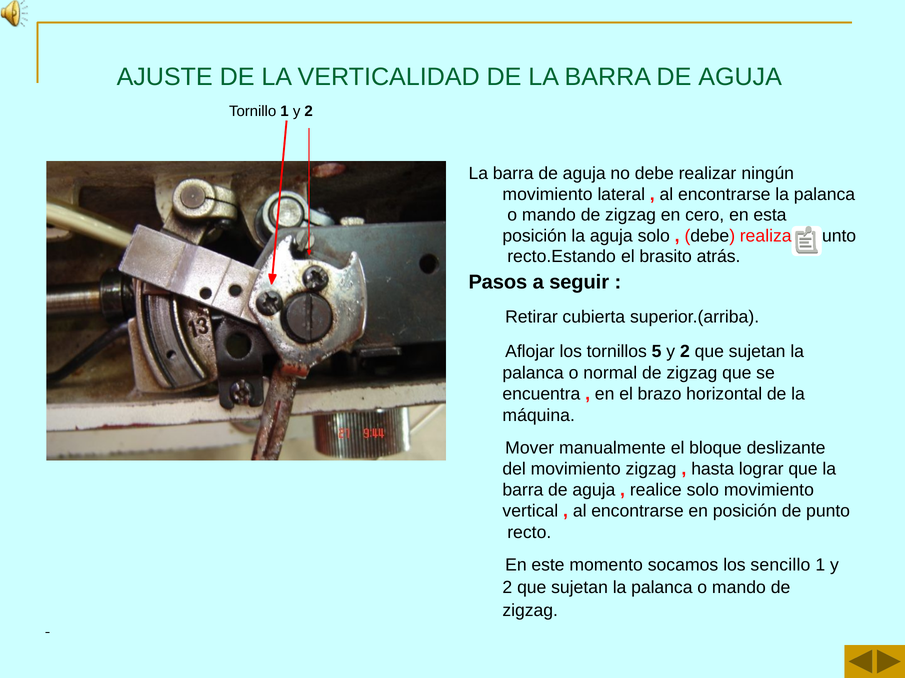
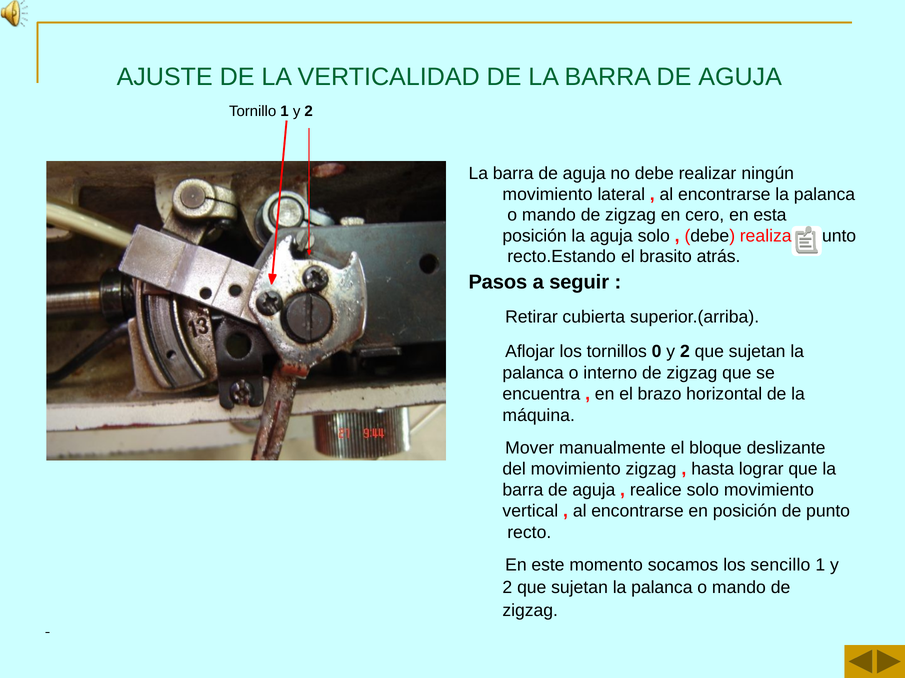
5: 5 -> 0 (657, 352)
normal: normal -> interno (610, 373)
